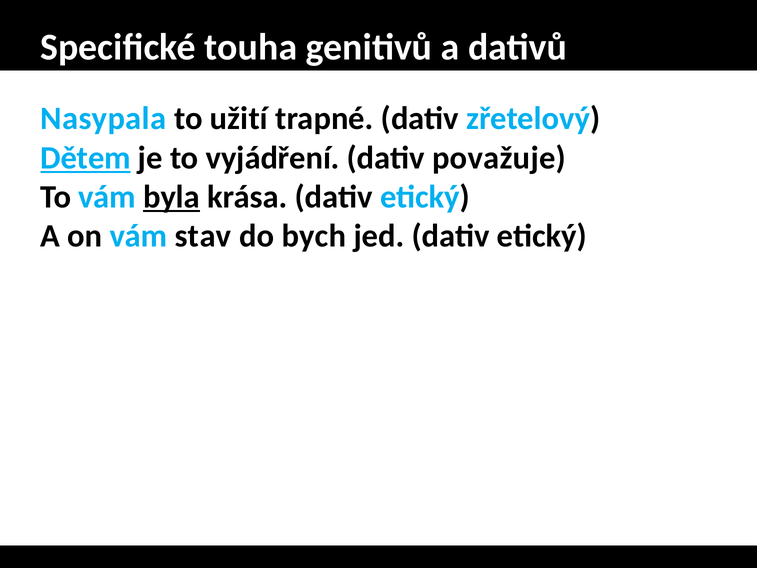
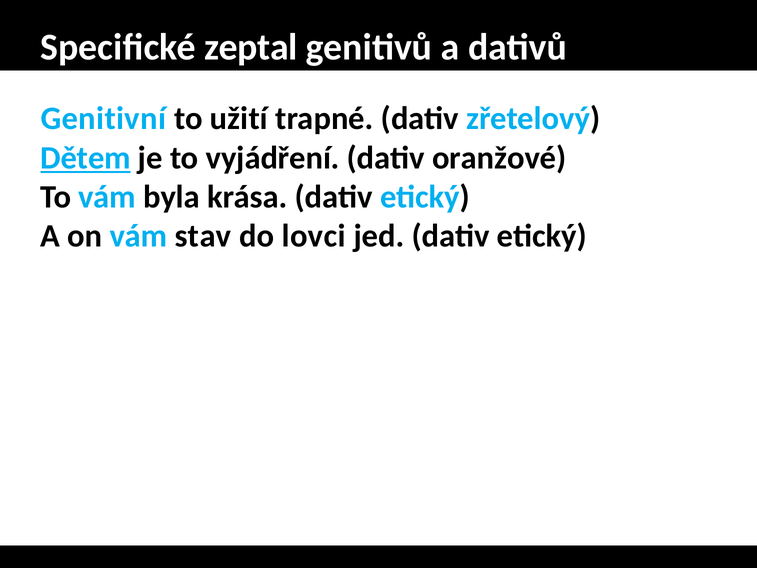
touha: touha -> zeptal (251, 47)
Nasypala: Nasypala -> Genitivní (103, 119)
považuje: považuje -> oranžové (499, 158)
byla underline: present -> none (172, 197)
bych: bych -> lovci (314, 236)
